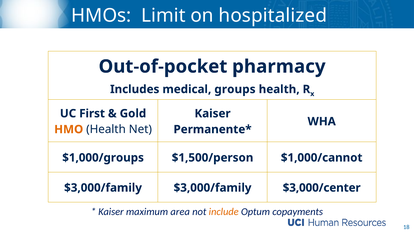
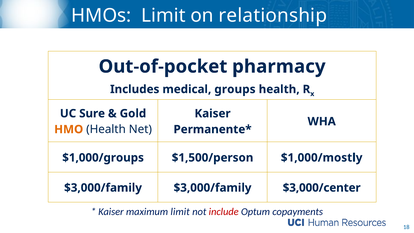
hospitalized: hospitalized -> relationship (273, 16)
First: First -> Sure (92, 113)
$1,000/cannot: $1,000/cannot -> $1,000/mostly (322, 158)
maximum area: area -> limit (180, 212)
include colour: orange -> red (224, 212)
